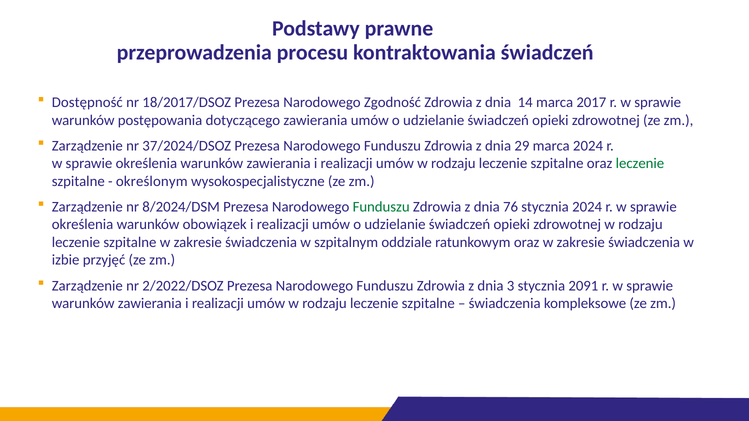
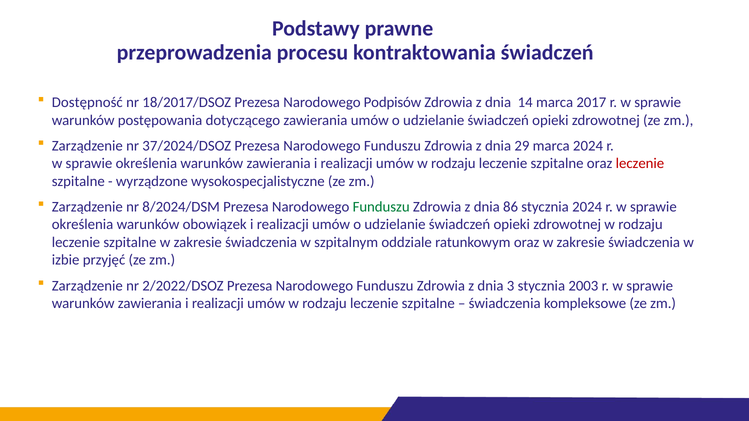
Zgodność: Zgodność -> Podpisów (393, 103)
leczenie colour: green -> red (640, 164)
określonym: określonym -> wyrządzone (152, 181)
76: 76 -> 86 (511, 207)
2091: 2091 -> 2003 (583, 286)
